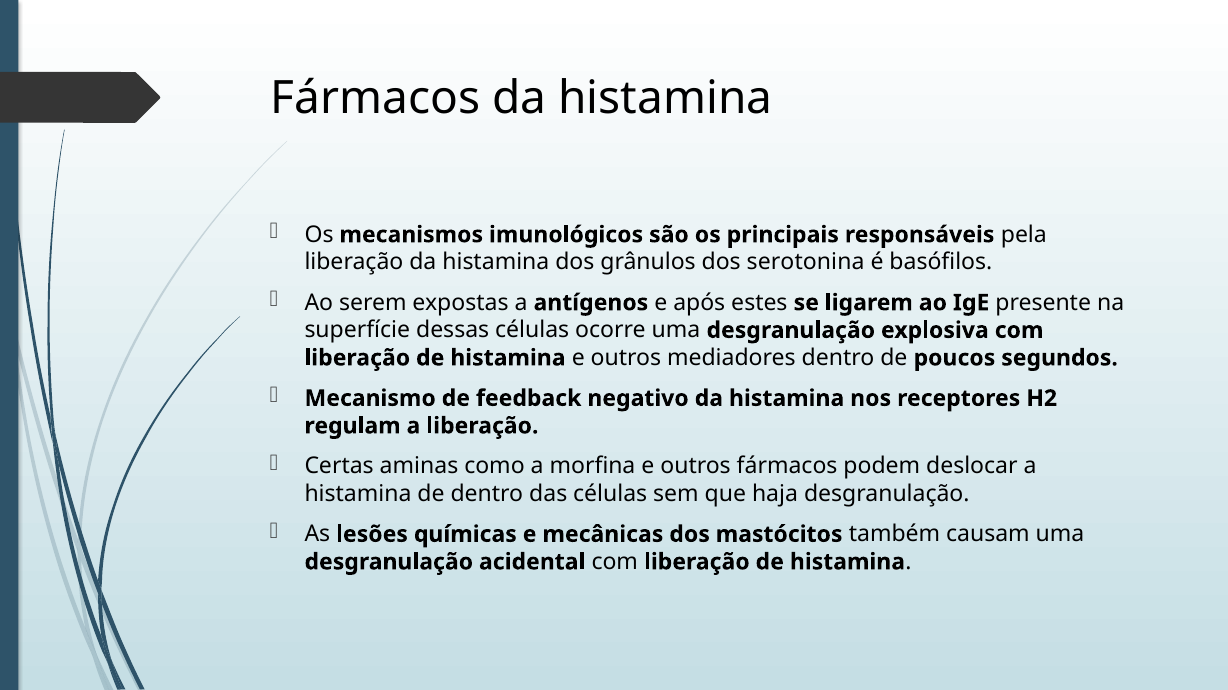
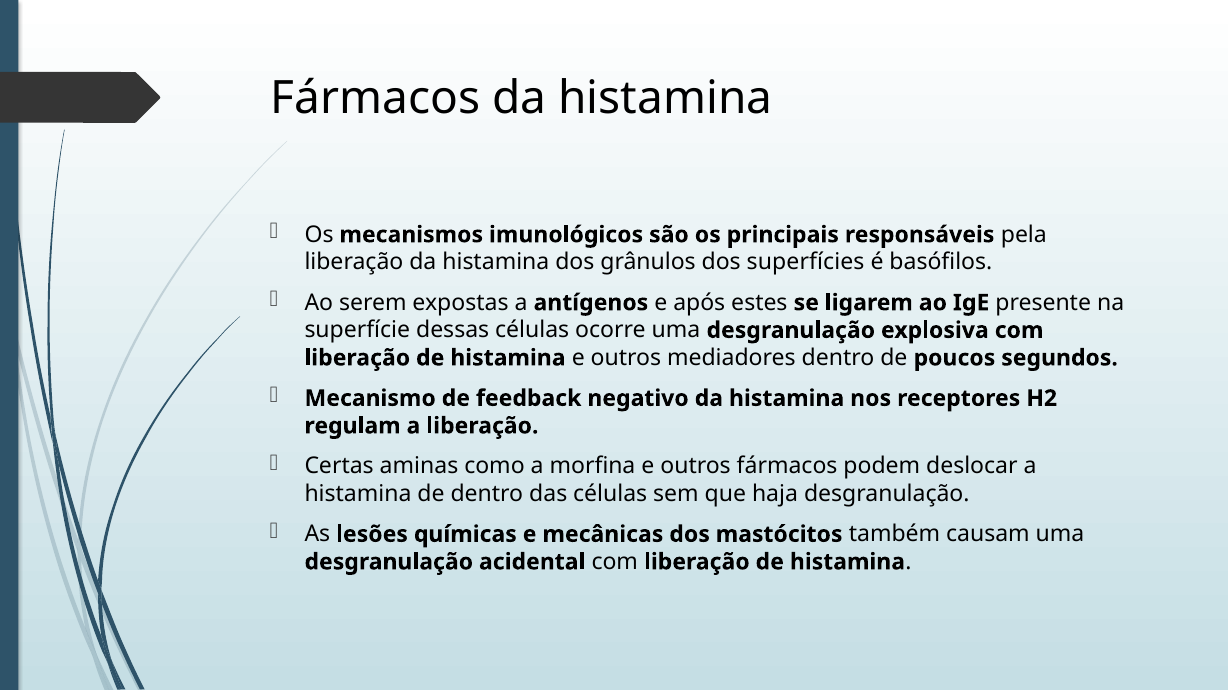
serotonina: serotonina -> superfícies (806, 263)
